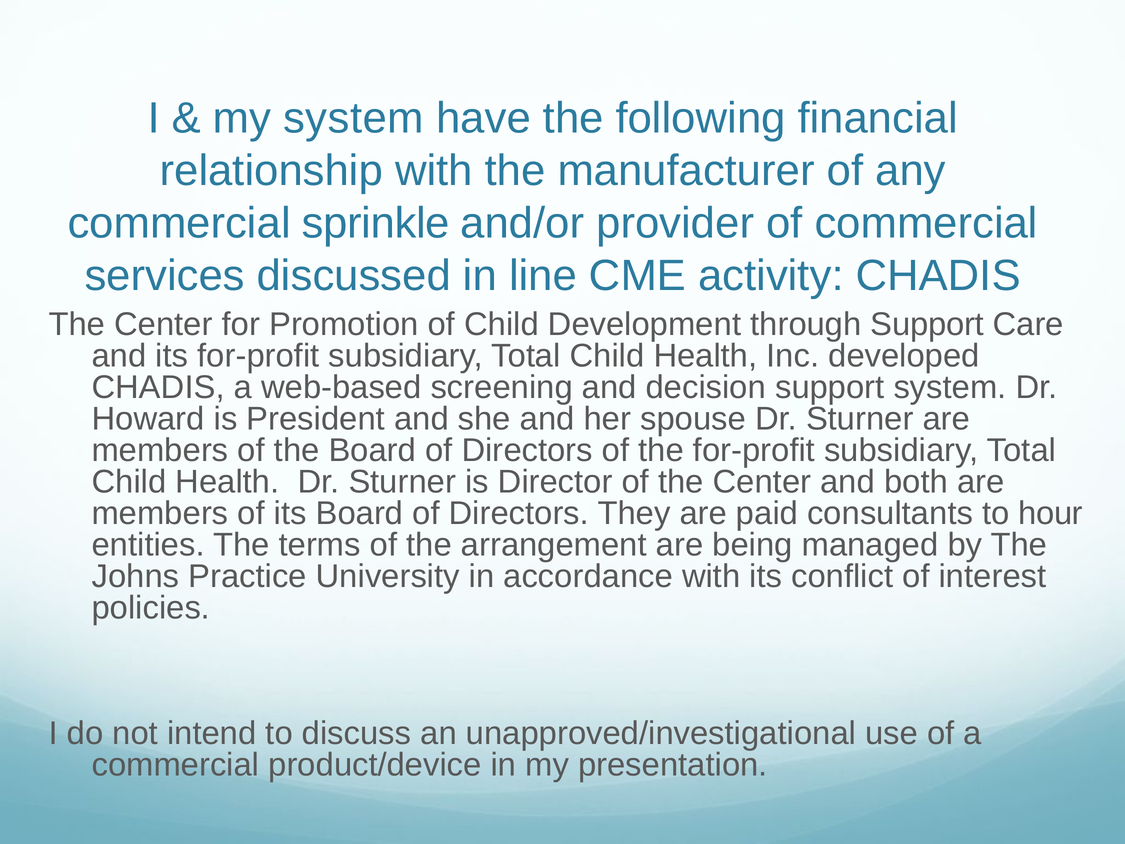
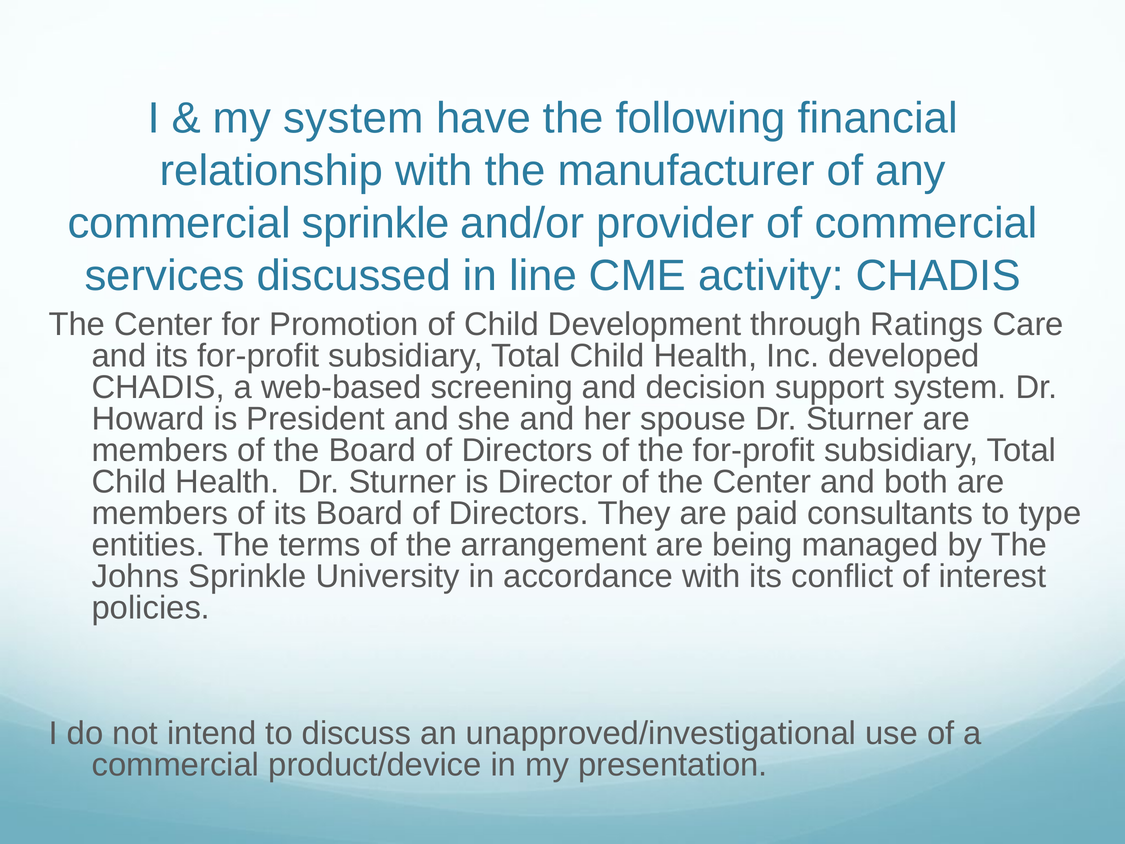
through Support: Support -> Ratings (927, 324)
hour: hour -> type (1050, 513)
Johns Practice: Practice -> Sprinkle (247, 576)
